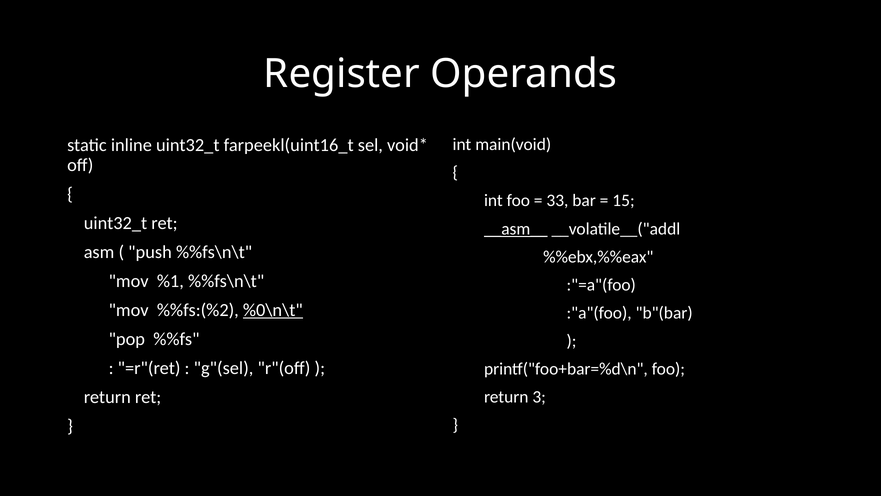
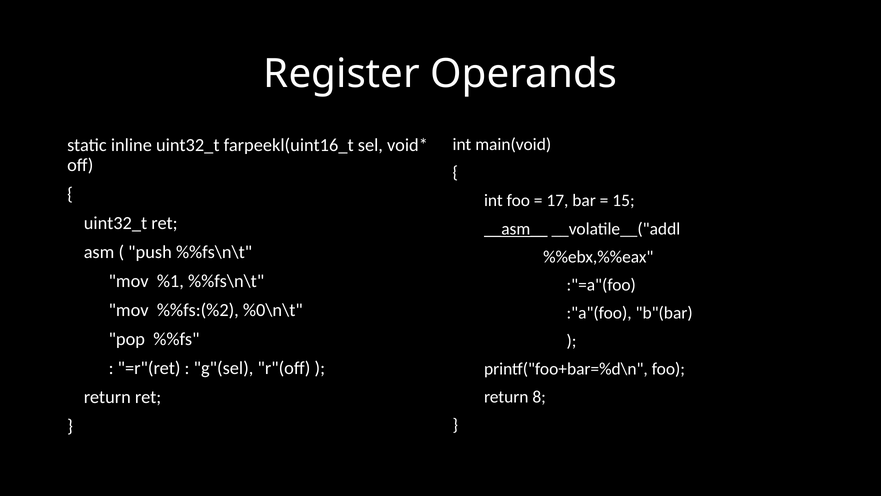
33: 33 -> 17 (557, 201)
%0\n\t underline: present -> none (273, 310)
3: 3 -> 8 (539, 397)
